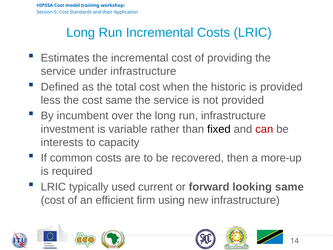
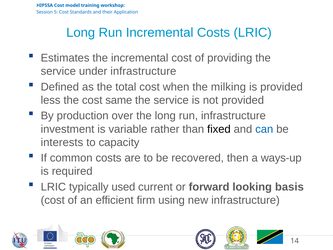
historic: historic -> milking (228, 87)
incumbent: incumbent -> production (83, 116)
can colour: red -> blue (264, 129)
more-up: more-up -> ways-up (281, 158)
looking same: same -> basis (289, 187)
